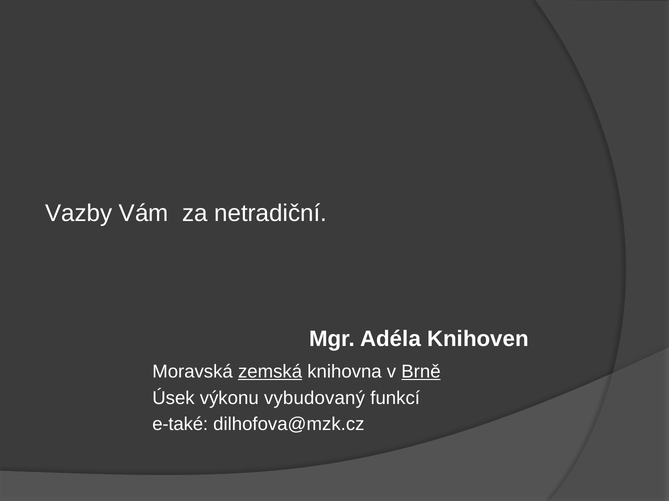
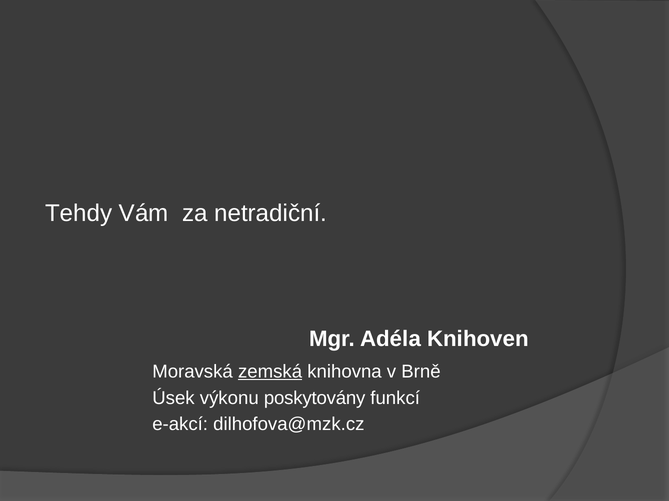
Vazby: Vazby -> Tehdy (79, 214)
Brně underline: present -> none (421, 372)
vybudovaný: vybudovaný -> poskytovány (315, 399)
e-také: e-také -> e-akcí (180, 425)
